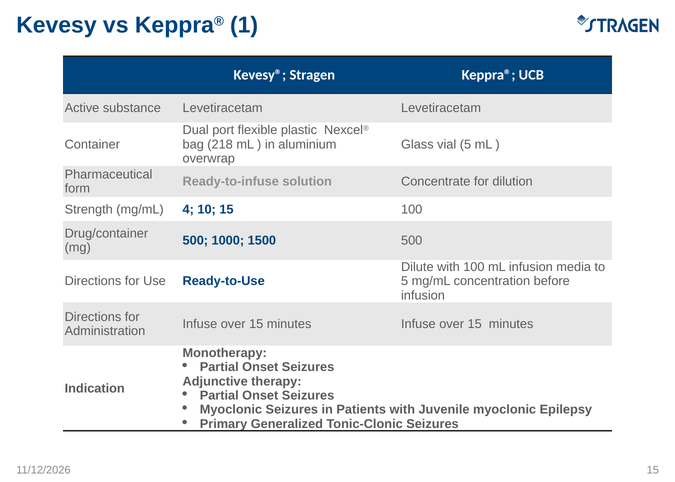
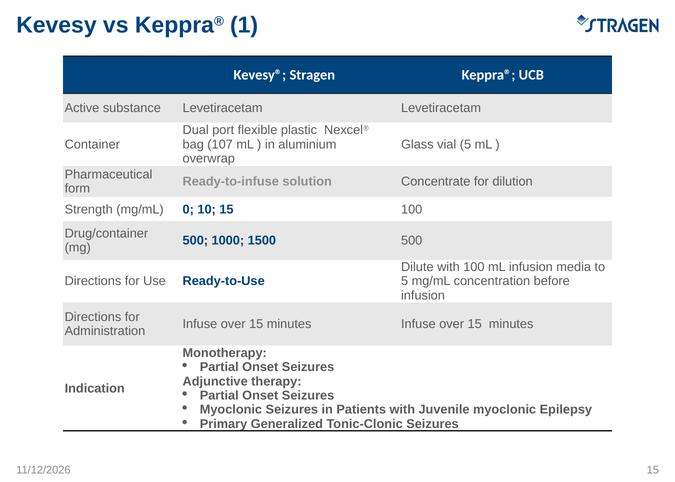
218: 218 -> 107 (220, 144)
4: 4 -> 0 (188, 209)
